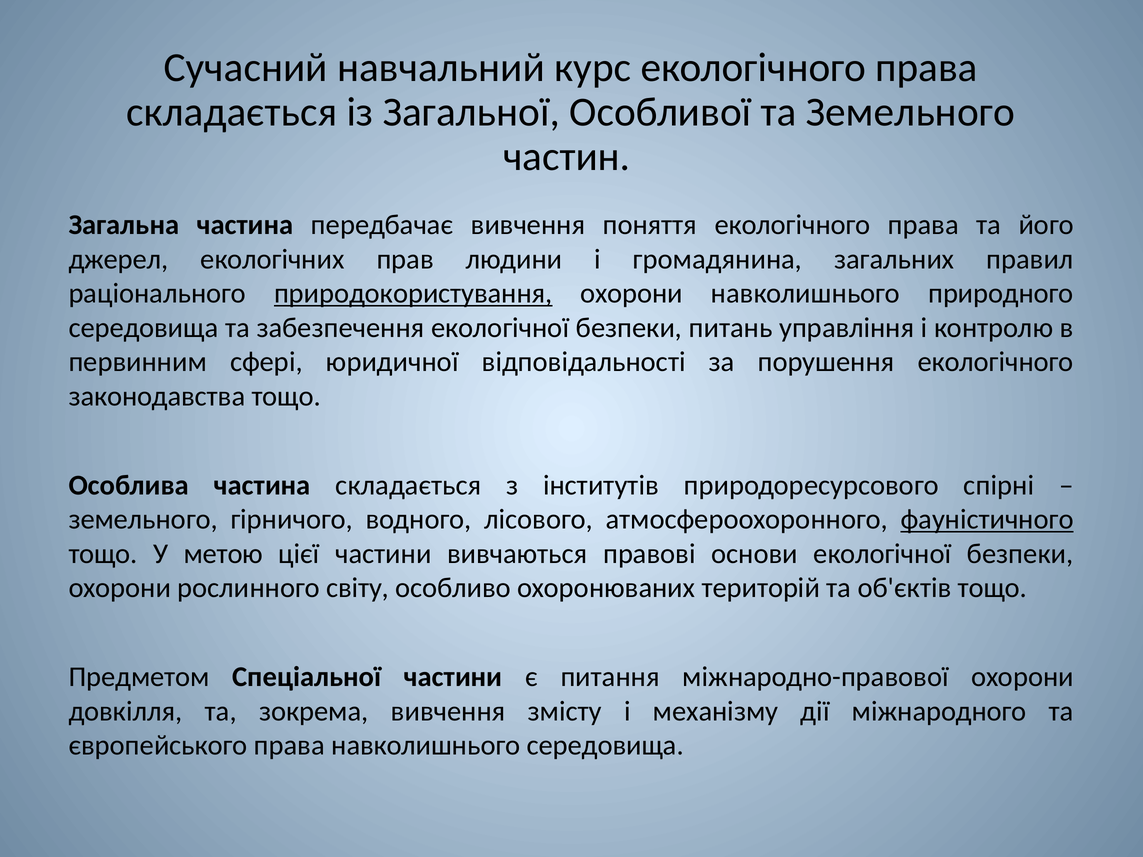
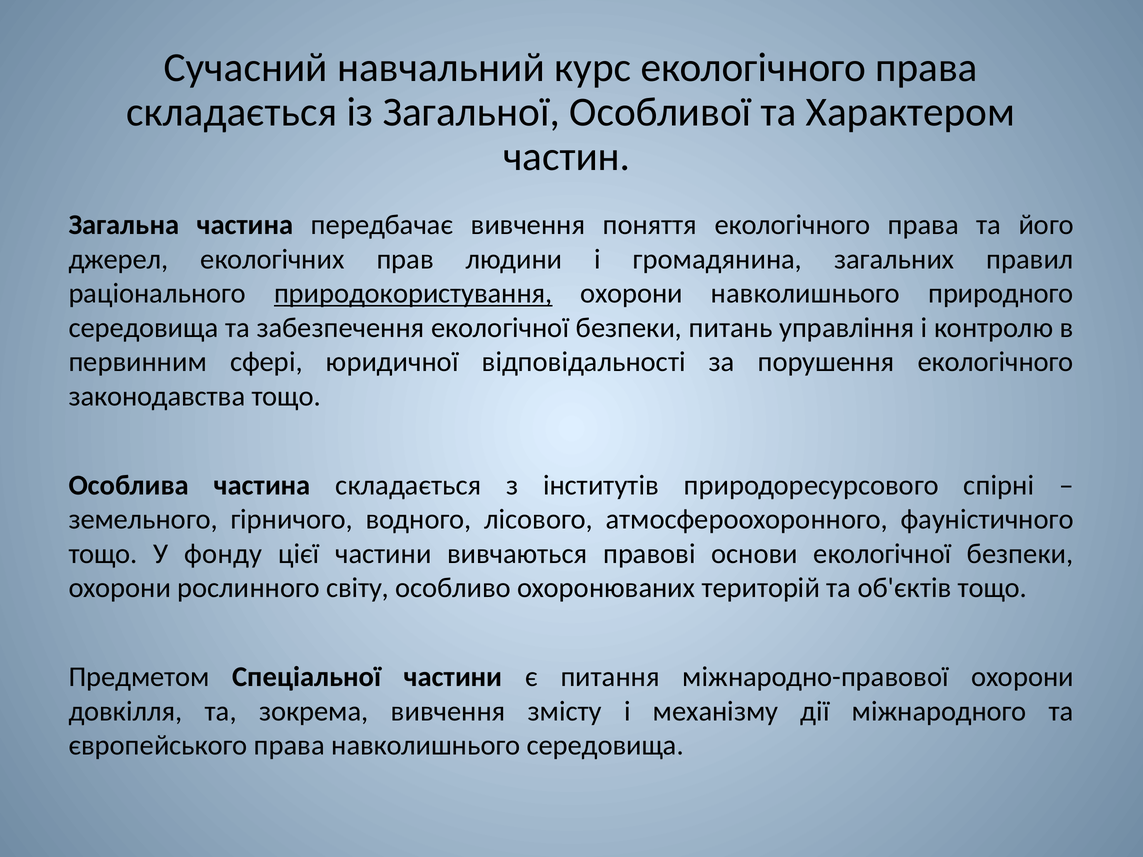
та Земельного: Земельного -> Характером (910, 112)
фауністичного underline: present -> none (987, 520)
метою: метою -> фонду (223, 554)
